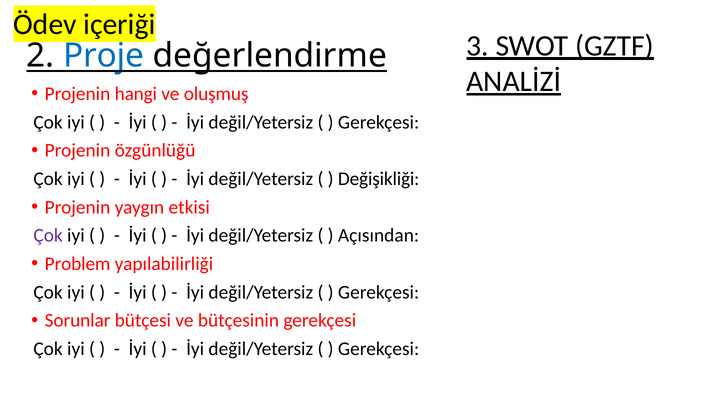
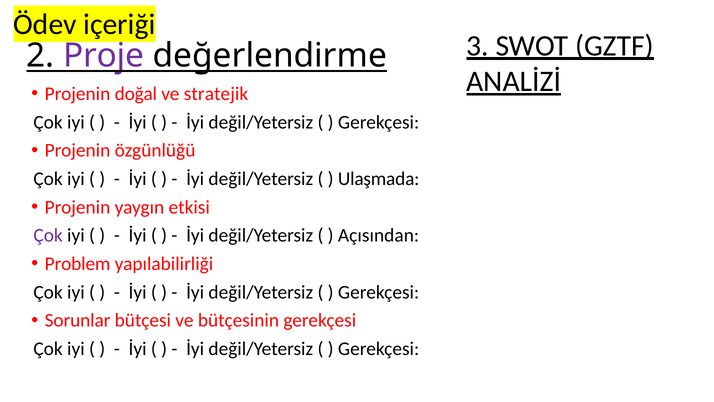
Proje colour: blue -> purple (104, 56)
hangi: hangi -> doğal (136, 94)
oluşmuş: oluşmuş -> stratejik (216, 94)
Değişikliği: Değişikliği -> Ulaşmada (379, 179)
